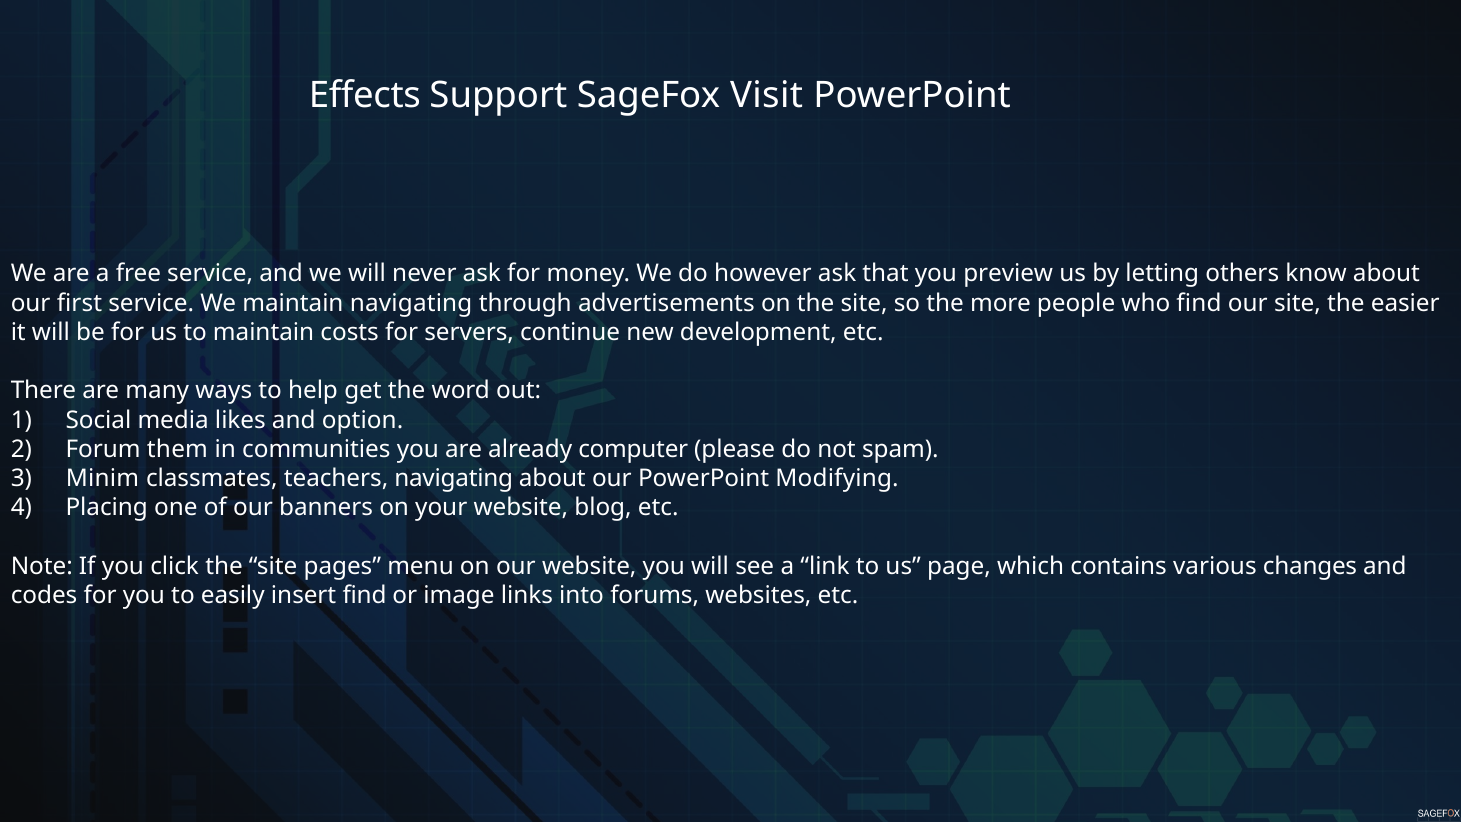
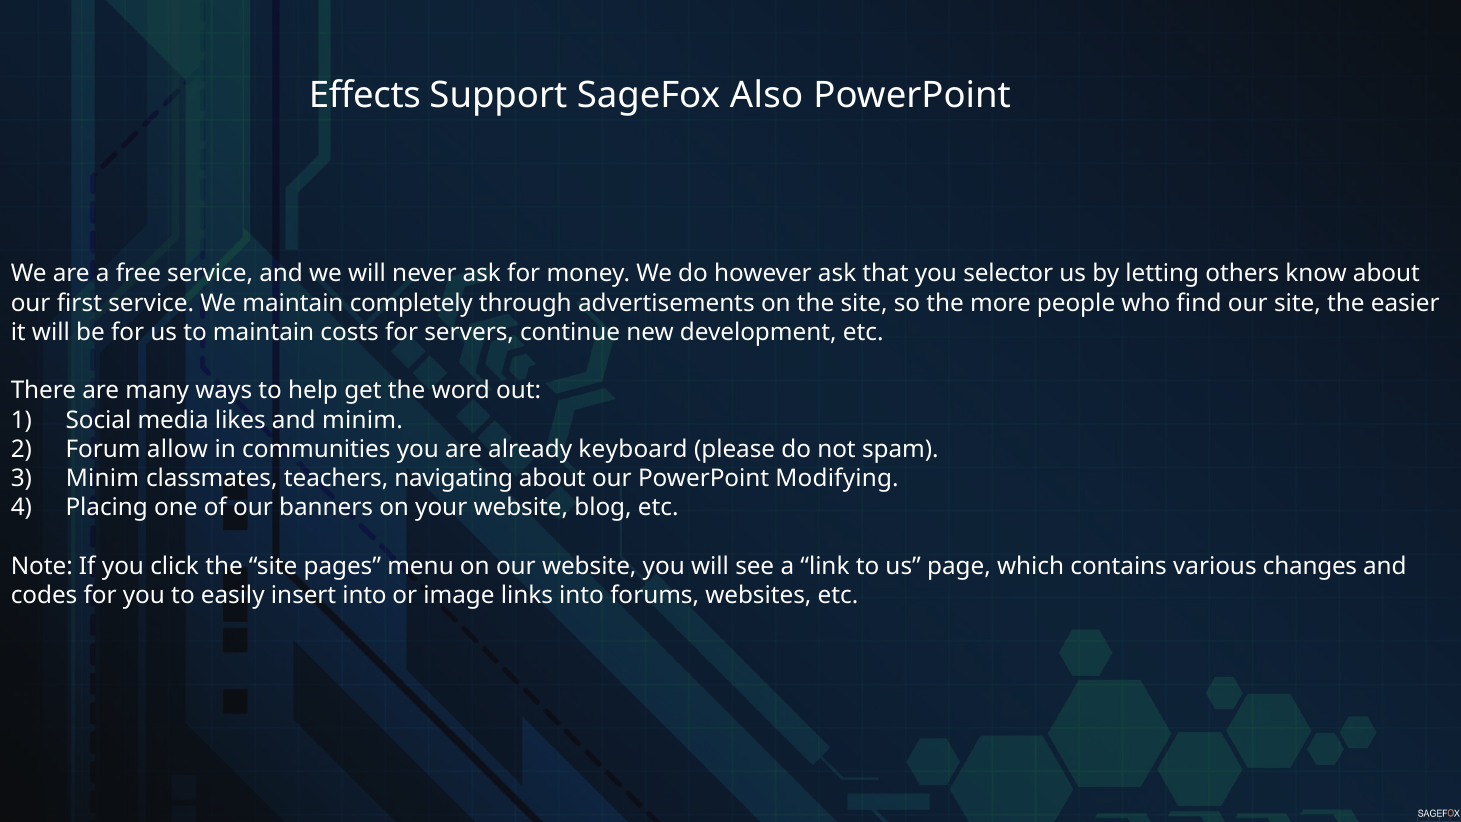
Visit: Visit -> Also (767, 96)
preview: preview -> selector (1008, 274)
maintain navigating: navigating -> completely (411, 303)
and option: option -> minim (362, 420)
them: them -> allow (177, 449)
computer: computer -> keyboard (633, 449)
insert find: find -> into (365, 595)
